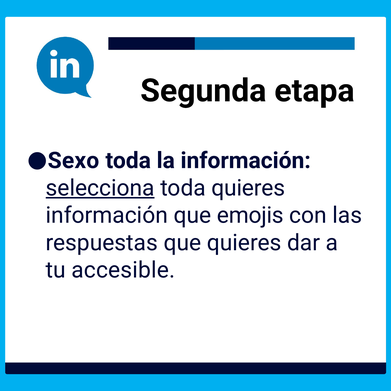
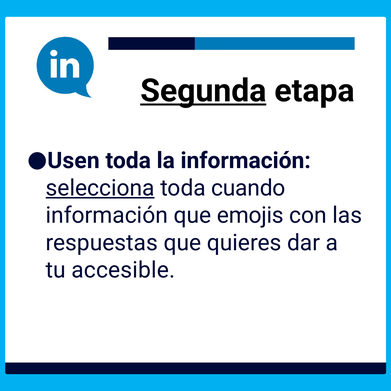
Segunda underline: none -> present (203, 91)
Sexo: Sexo -> Usen (73, 161)
toda quieres: quieres -> cuando (248, 188)
